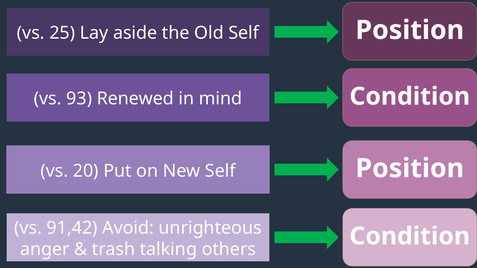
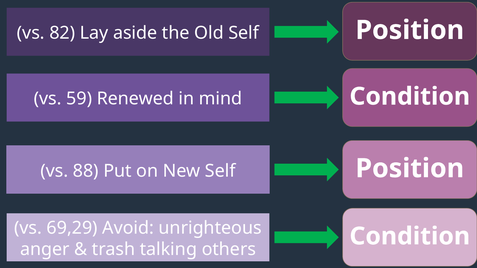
25: 25 -> 82 (62, 33)
93: 93 -> 59 (79, 99)
20: 20 -> 88 (86, 171)
91,42: 91,42 -> 69,29 (72, 228)
